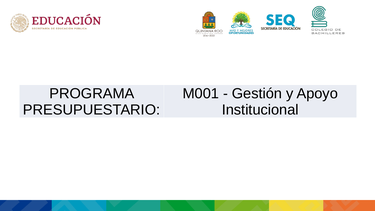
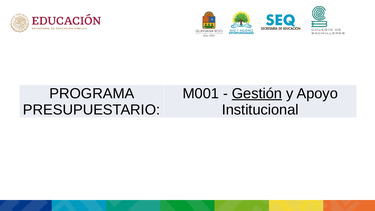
Gestión underline: none -> present (257, 93)
